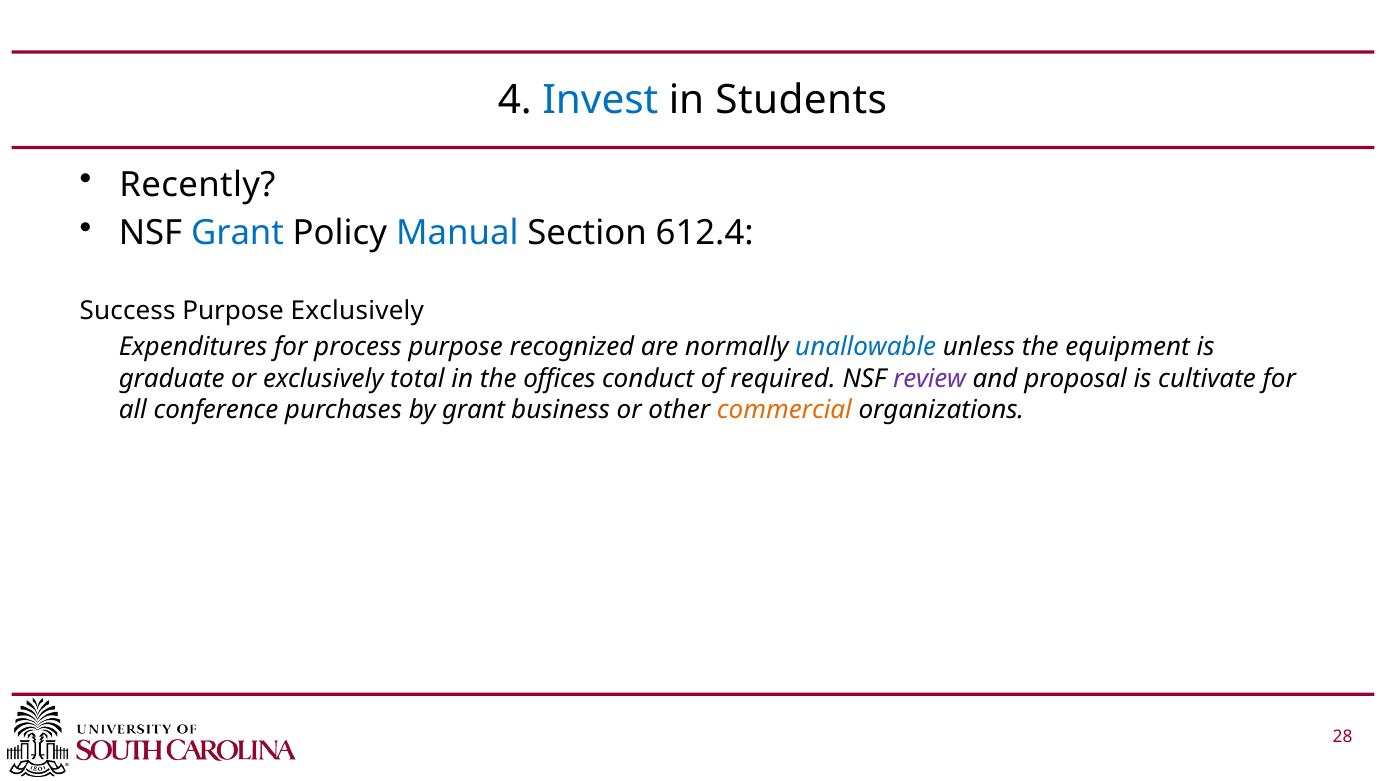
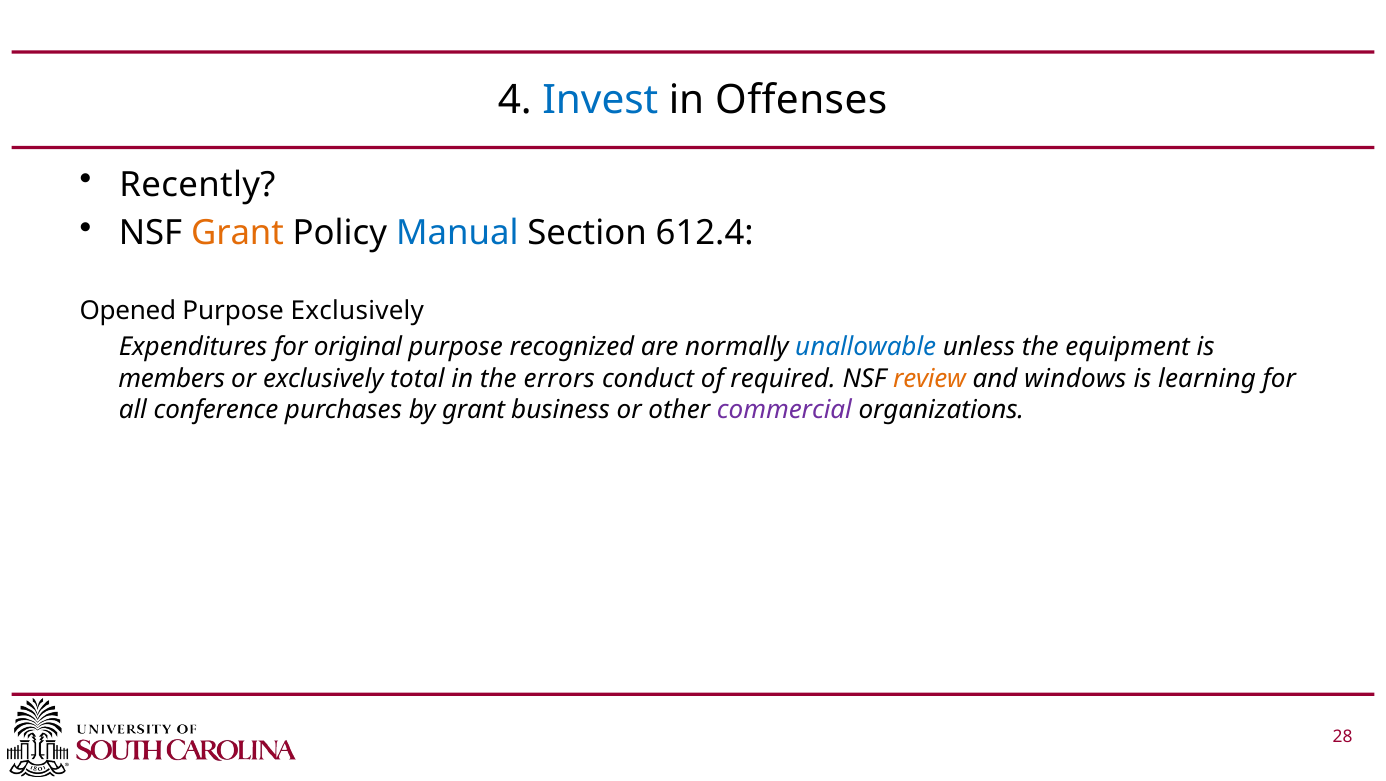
Students: Students -> Offenses (801, 100)
Grant colour: blue -> orange (238, 233)
Success: Success -> Opened (128, 311)
process: process -> original (358, 347)
graduate: graduate -> members (172, 379)
offices: offices -> errors (559, 379)
review colour: purple -> orange (930, 379)
proposal: proposal -> windows (1075, 379)
cultivate: cultivate -> learning (1207, 379)
commercial colour: orange -> purple (784, 410)
